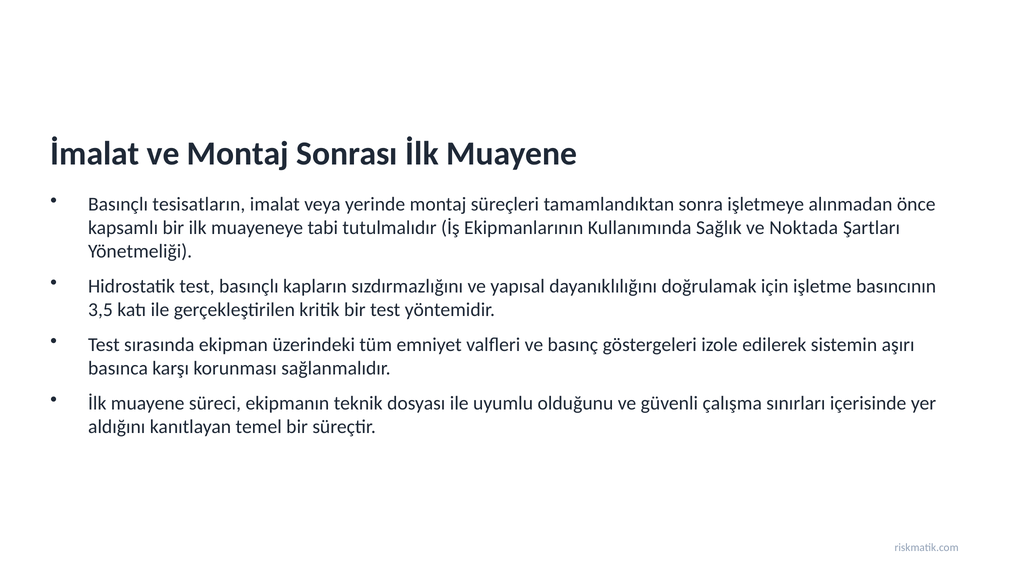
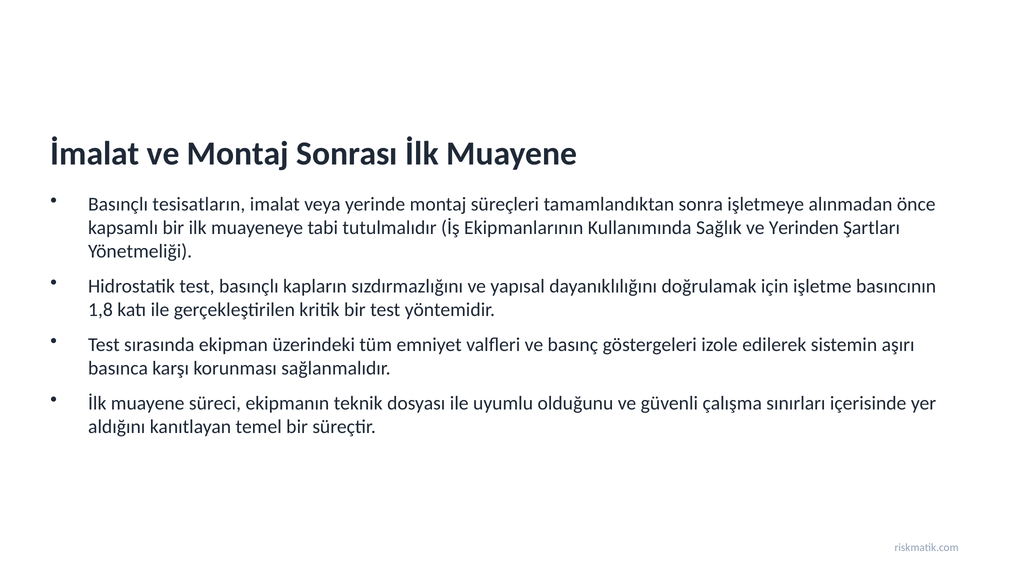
Noktada: Noktada -> Yerinden (804, 228)
3,5: 3,5 -> 1,8 (100, 310)
